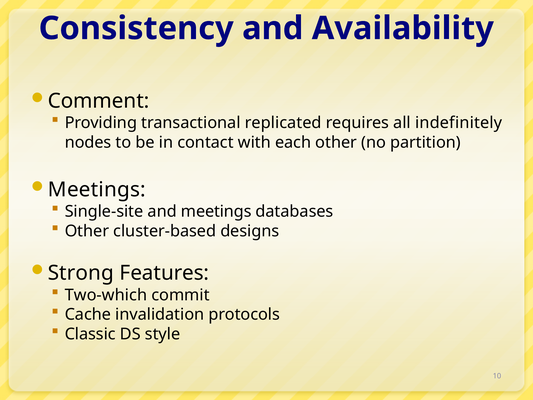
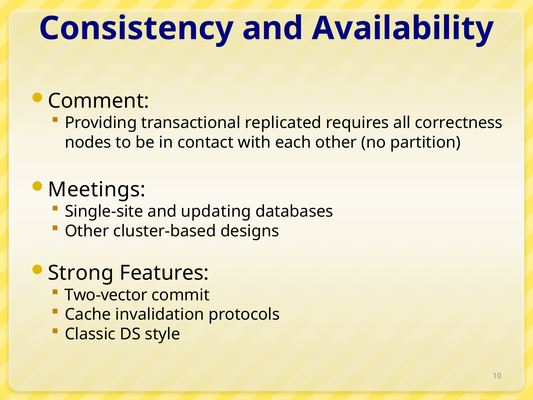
indefinitely: indefinitely -> correctness (459, 123)
and meetings: meetings -> updating (216, 211)
Two-which: Two-which -> Two-vector (106, 295)
